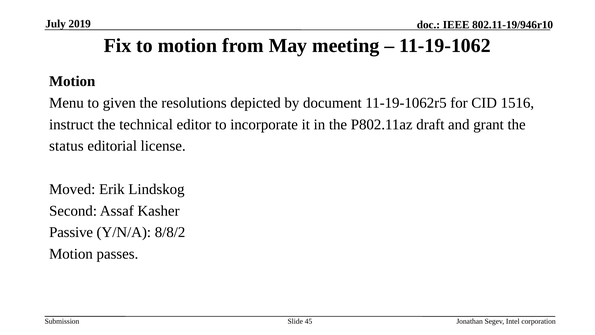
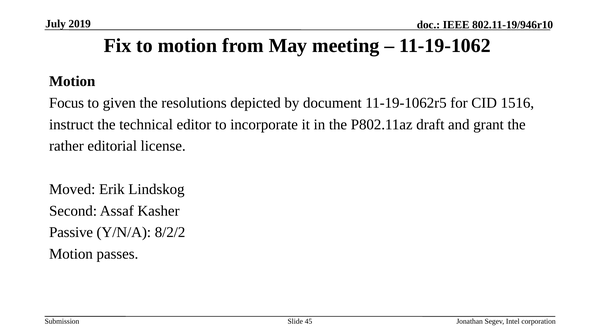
Menu: Menu -> Focus (67, 103)
status: status -> rather (66, 146)
8/8/2: 8/8/2 -> 8/2/2 (170, 232)
